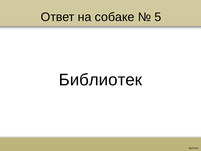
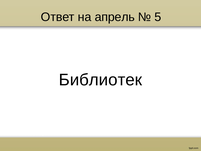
собаке: собаке -> апрель (115, 17)
